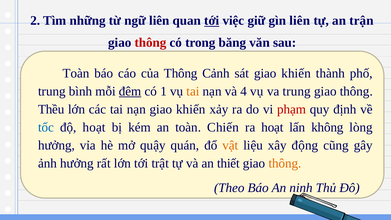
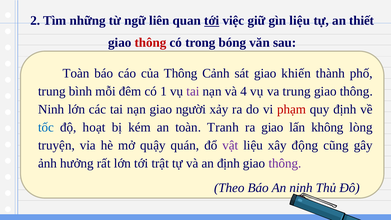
gìn liên: liên -> liệu (300, 21)
trận: trận -> thiết (362, 21)
băng: băng -> bóng (232, 43)
đêm underline: present -> none (130, 91)
tai colour: orange -> purple (193, 91)
Thều: Thều -> Ninh (51, 109)
nạn giao khiến: khiến -> người (191, 109)
Chiến: Chiến -> Tranh (223, 127)
ra hoạt: hoạt -> giao (272, 127)
hưởng: hưởng -> truyện (56, 145)
vật colour: orange -> purple (230, 145)
an thiết: thiết -> định (228, 163)
thông colour: orange -> purple (285, 163)
